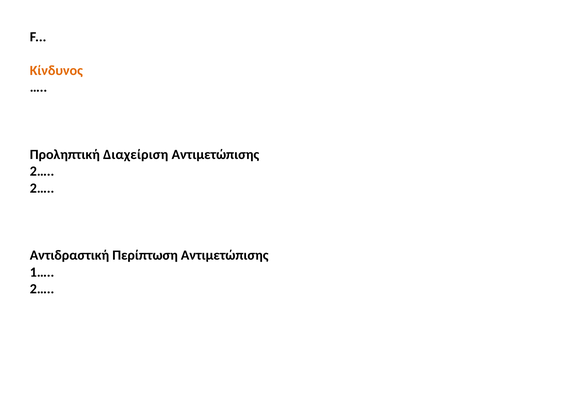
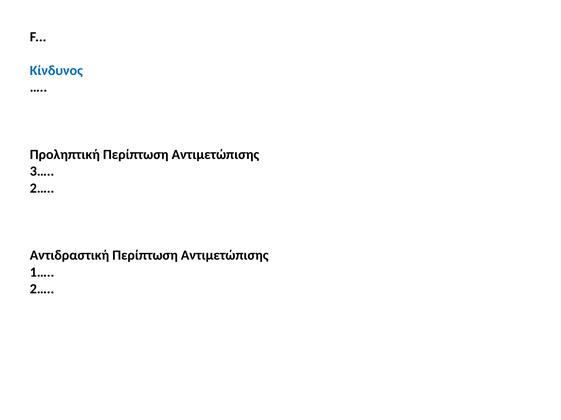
Κίνδυνος colour: orange -> blue (56, 71)
Προληπτική Διαχείριση: Διαχείριση -> Περίπτωση (136, 155)
2…: 2… -> 3… (42, 172)
